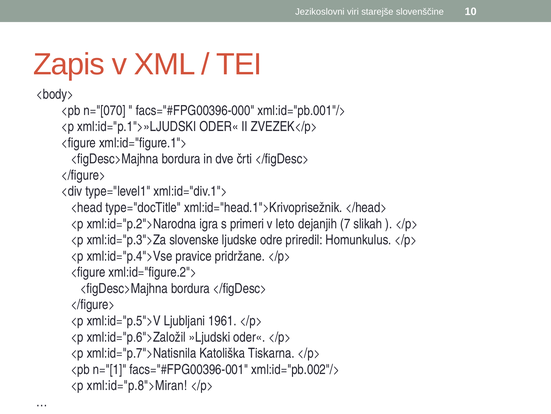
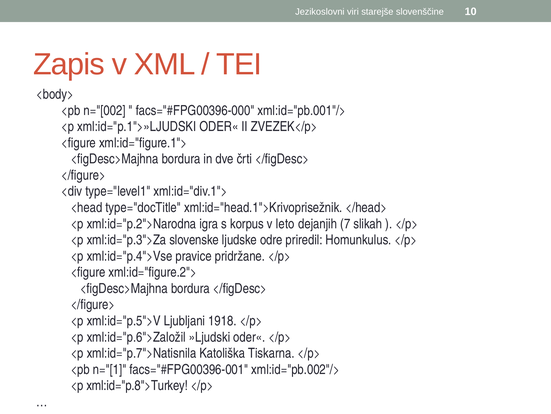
n="[070: n="[070 -> n="[002 (104, 110)
primeri: primeri -> korpus (247, 223)
1961: 1961 -> 1918 (222, 320)
xml:id="p.8">Miran: xml:id="p.8">Miran -> xml:id="p.8">Turkey (137, 385)
